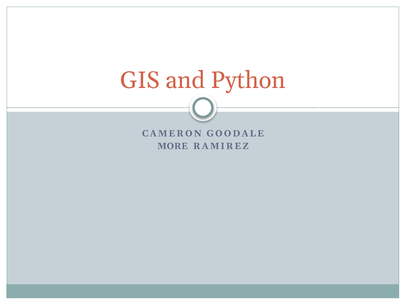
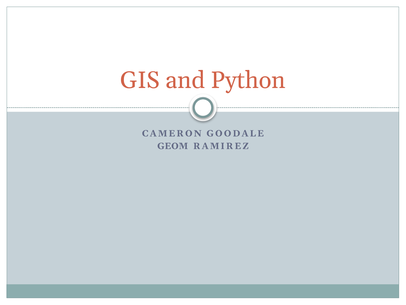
MORE: MORE -> GEOM (173, 146)
